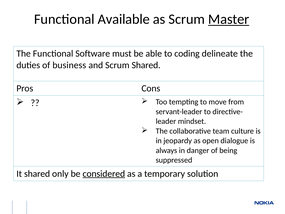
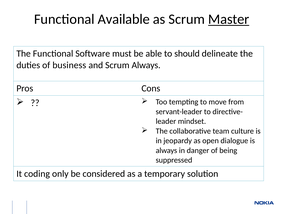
coding: coding -> should (187, 54)
Scrum Shared: Shared -> Always (146, 65)
It shared: shared -> coding (37, 173)
considered underline: present -> none (104, 173)
